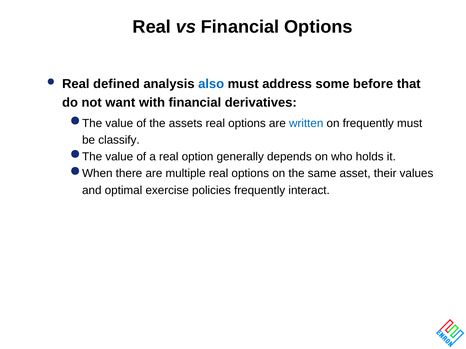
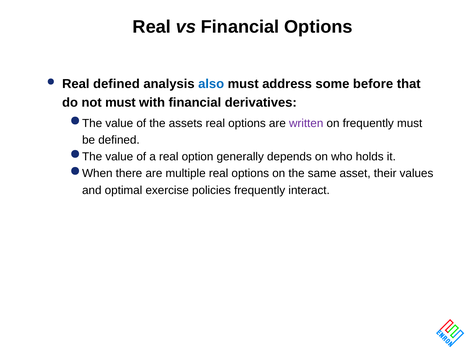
not want: want -> must (120, 103)
written colour: blue -> purple (306, 123)
be classify: classify -> defined (119, 140)
